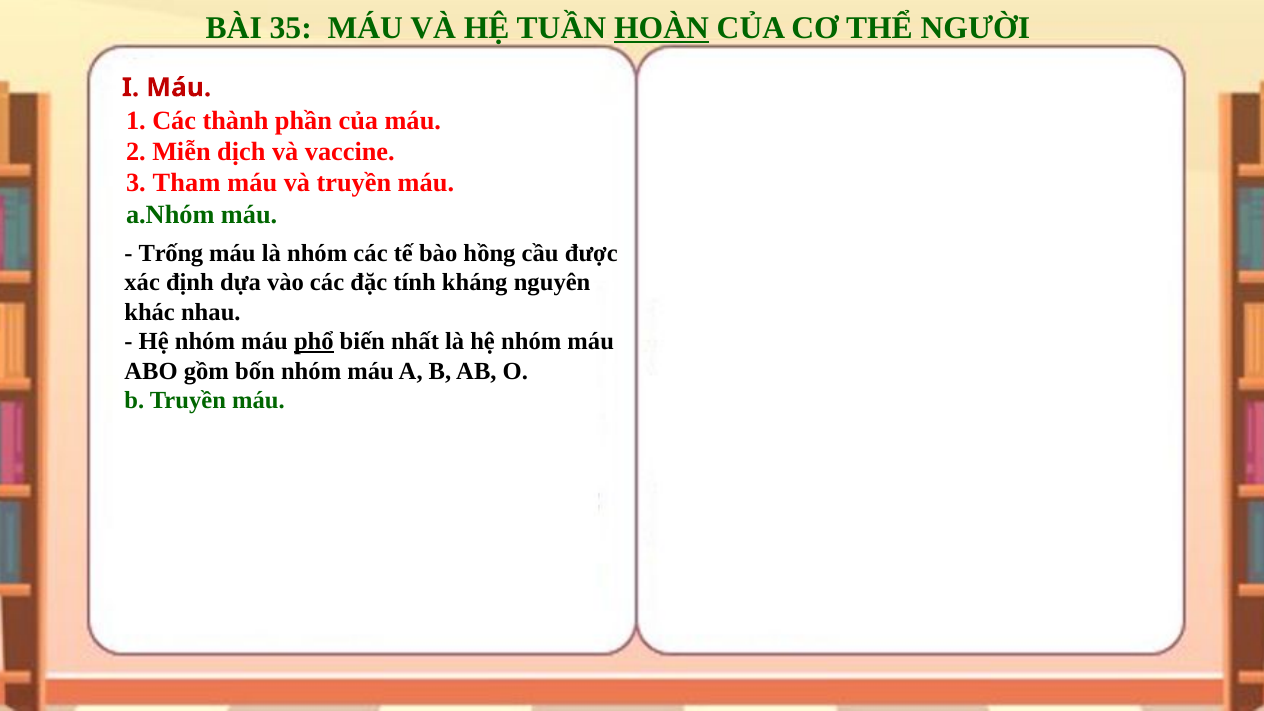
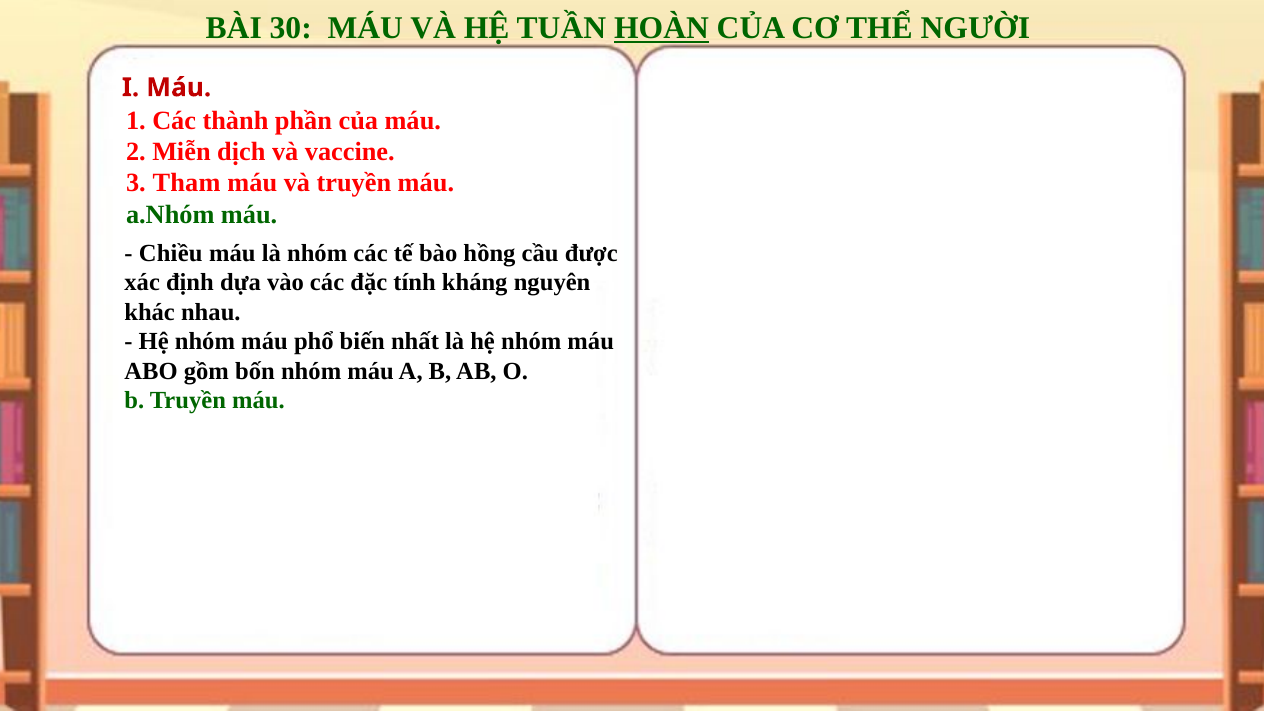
35: 35 -> 30 (291, 28)
Trống: Trống -> Chiều (171, 253)
phổ underline: present -> none (314, 341)
